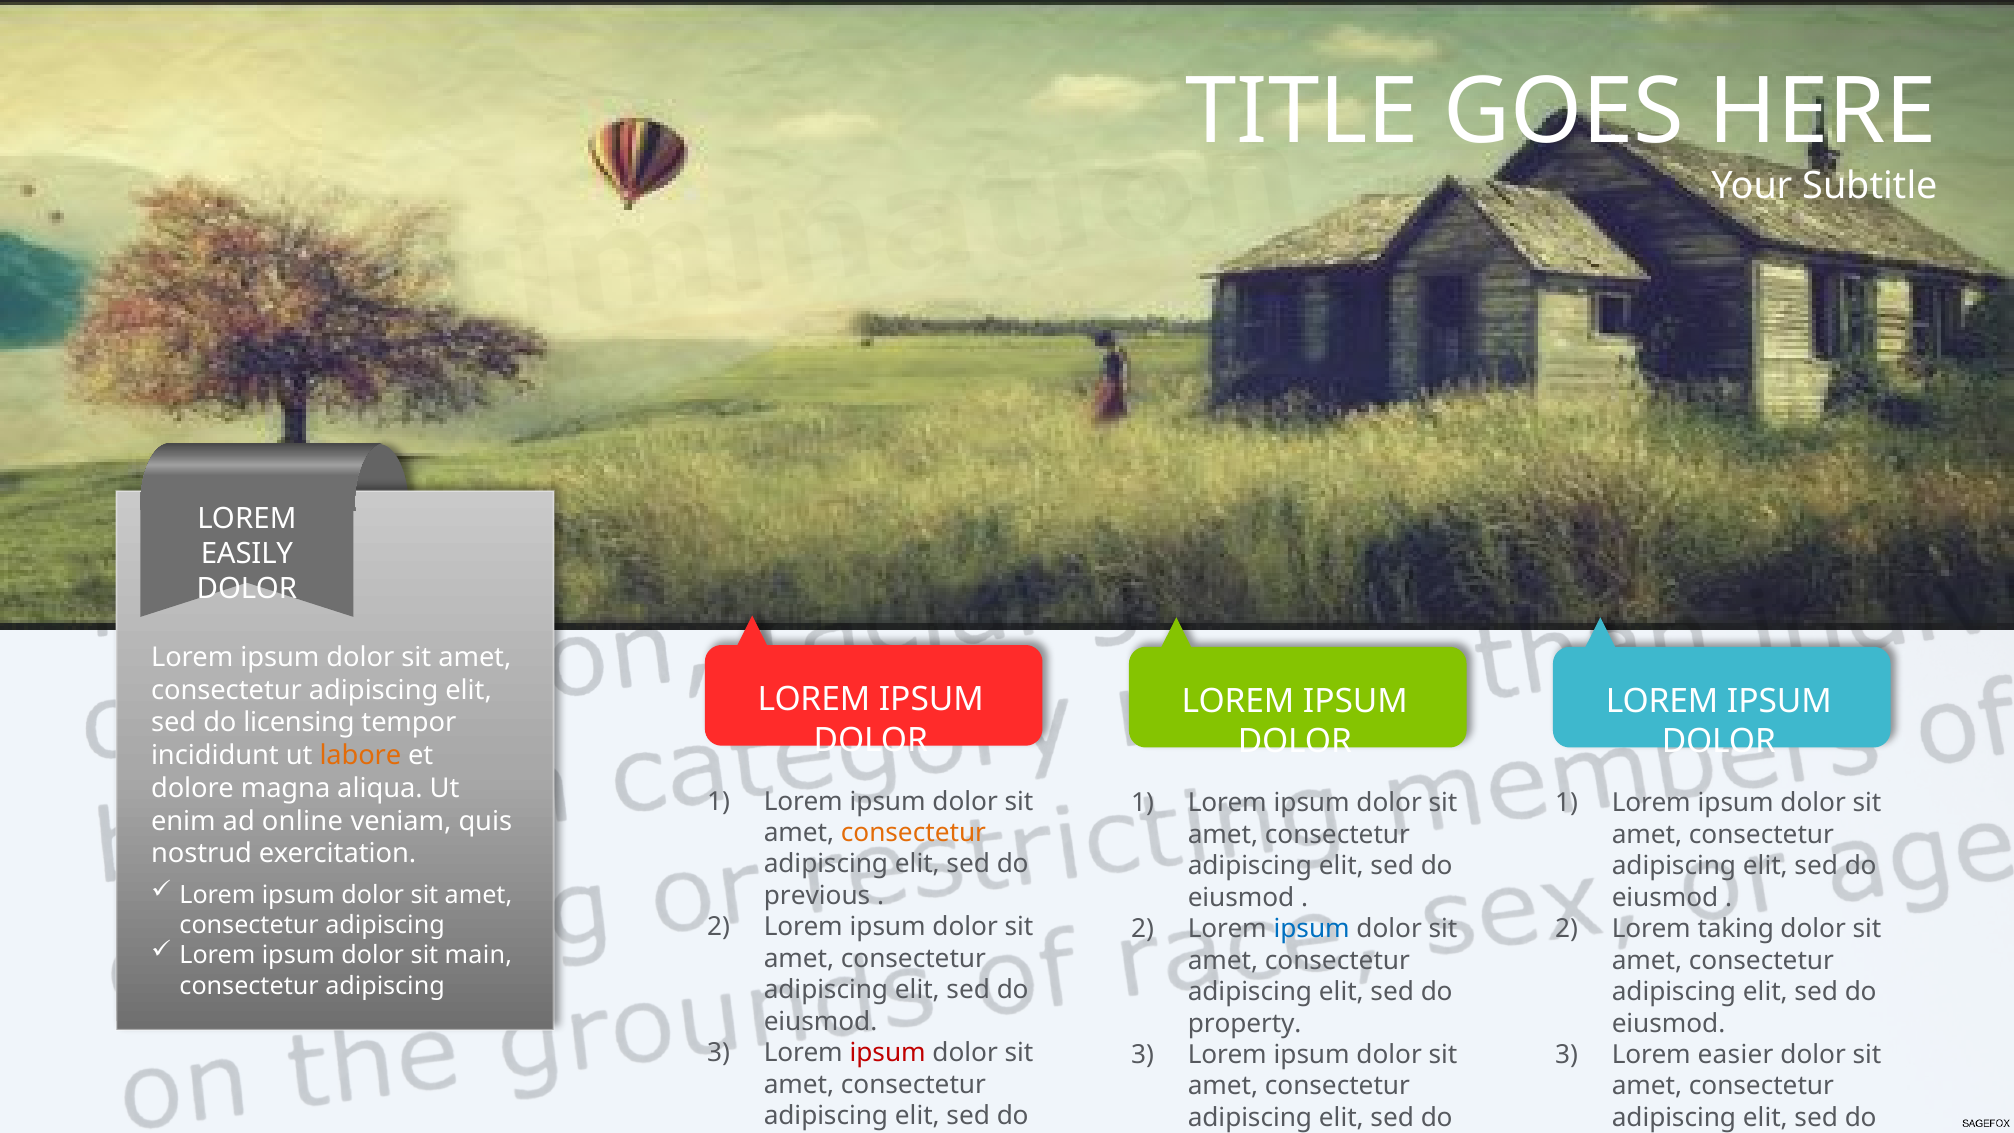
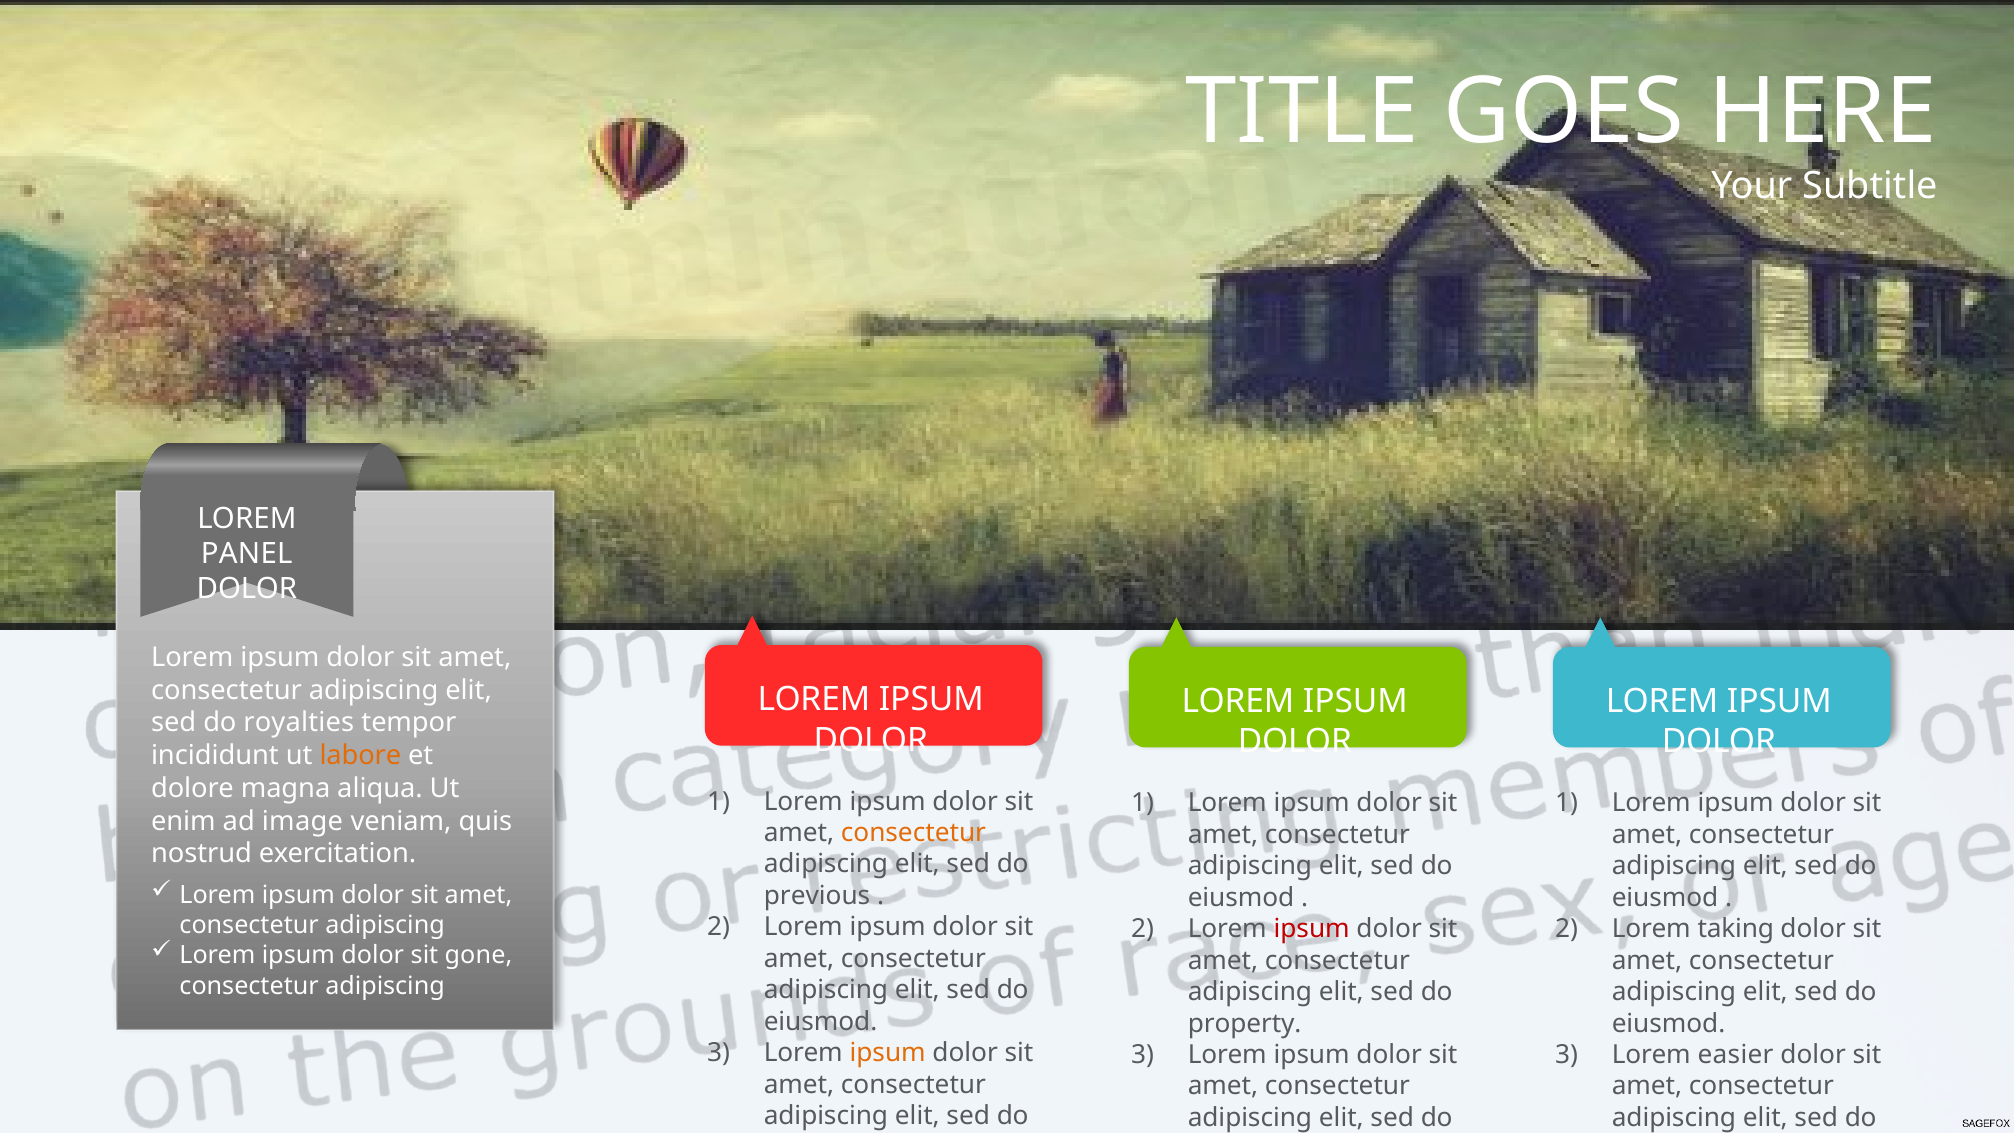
EASILY: EASILY -> PANEL (247, 554)
licensing: licensing -> royalties (299, 723)
online: online -> image (302, 821)
ipsum colour: blue -> red (1312, 929)
main: main -> gone (478, 956)
ipsum colour: red -> orange (888, 1053)
